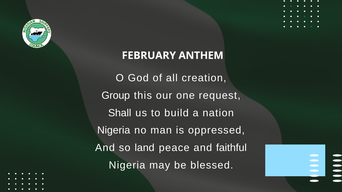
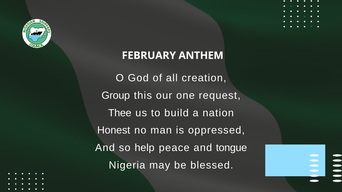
Shall: Shall -> Thee (120, 113)
Nigeria: Nigeria -> Honest (114, 131)
land: land -> help (145, 148)
faithful: faithful -> tongue (232, 148)
